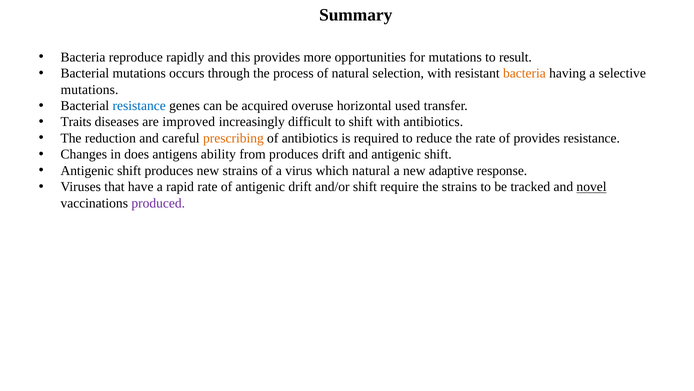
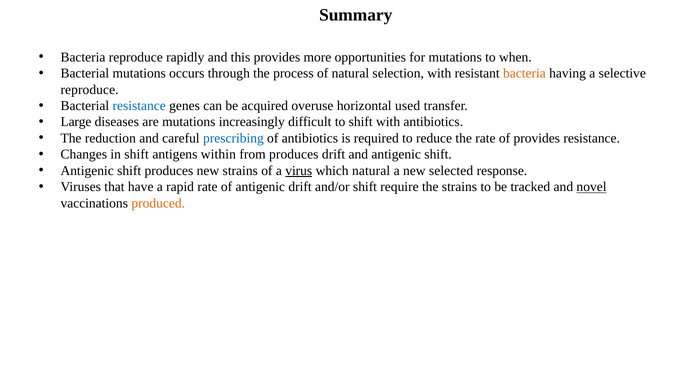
result: result -> when (515, 57)
mutations: mutations -> reproduce (90, 89)
Traits: Traits -> Large (76, 122)
are improved: improved -> mutations (189, 122)
prescribing colour: orange -> blue (233, 138)
in does: does -> shift (137, 154)
ability: ability -> within (218, 154)
virus underline: none -> present (299, 170)
adaptive: adaptive -> selected (451, 170)
produced colour: purple -> orange (158, 203)
